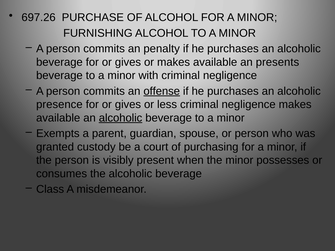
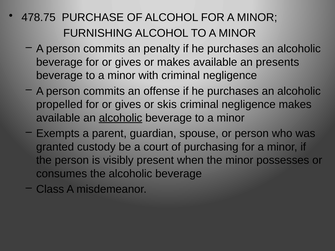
697.26: 697.26 -> 478.75 (39, 18)
offense underline: present -> none (162, 91)
presence: presence -> propelled (59, 105)
less: less -> skis (167, 105)
